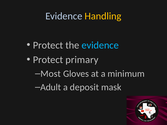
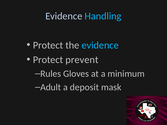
Handling colour: yellow -> light blue (103, 16)
primary: primary -> prevent (82, 60)
Most: Most -> Rules (51, 74)
